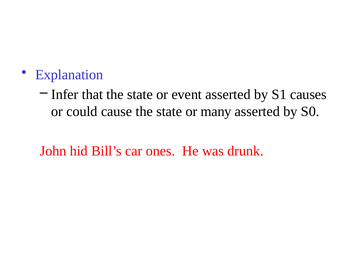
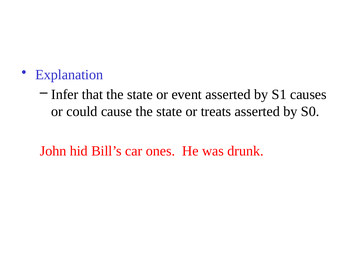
many: many -> treats (216, 111)
